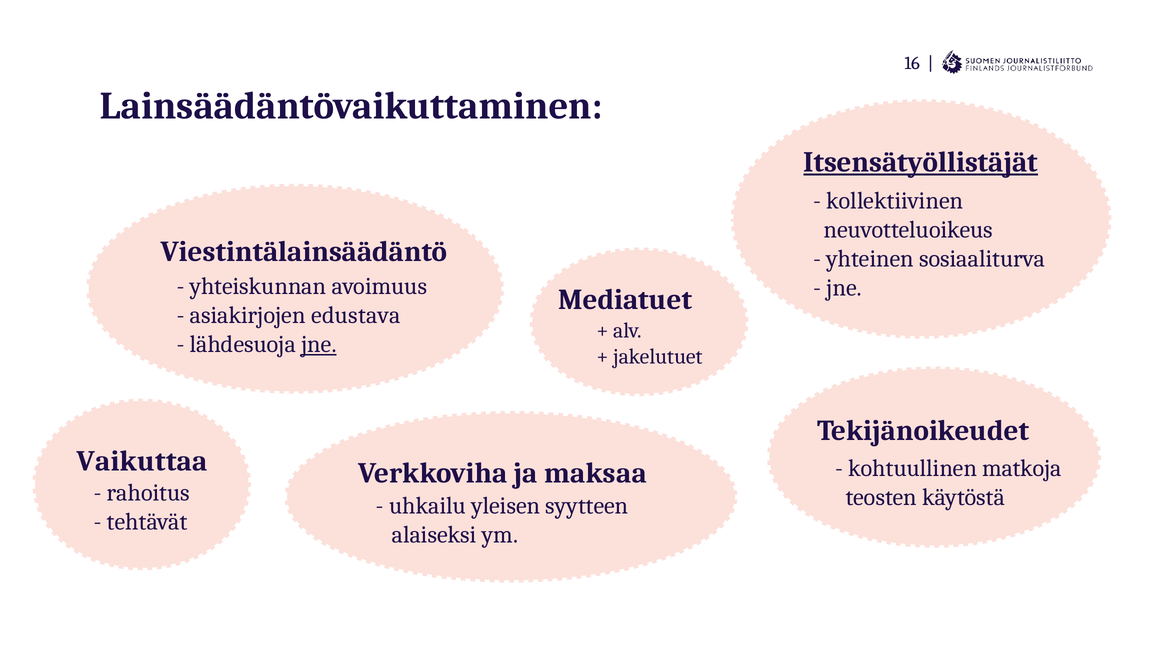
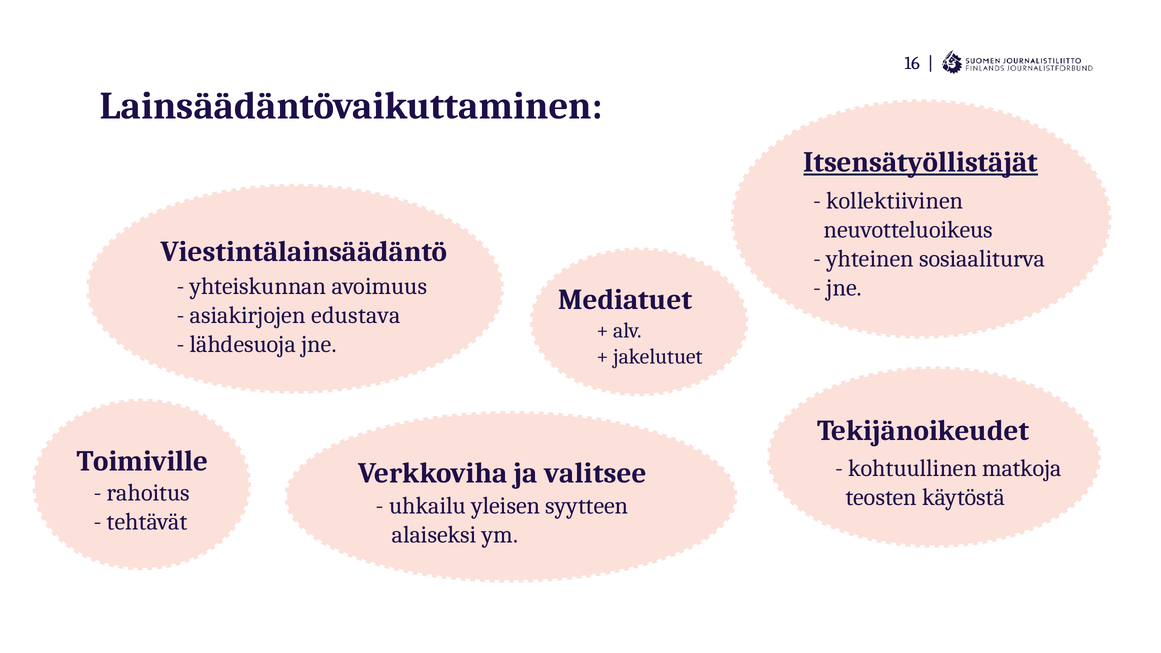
jne underline: present -> none (319, 344)
Vaikuttaa: Vaikuttaa -> Toimiville (142, 461)
maksaa: maksaa -> valitsee (595, 473)
